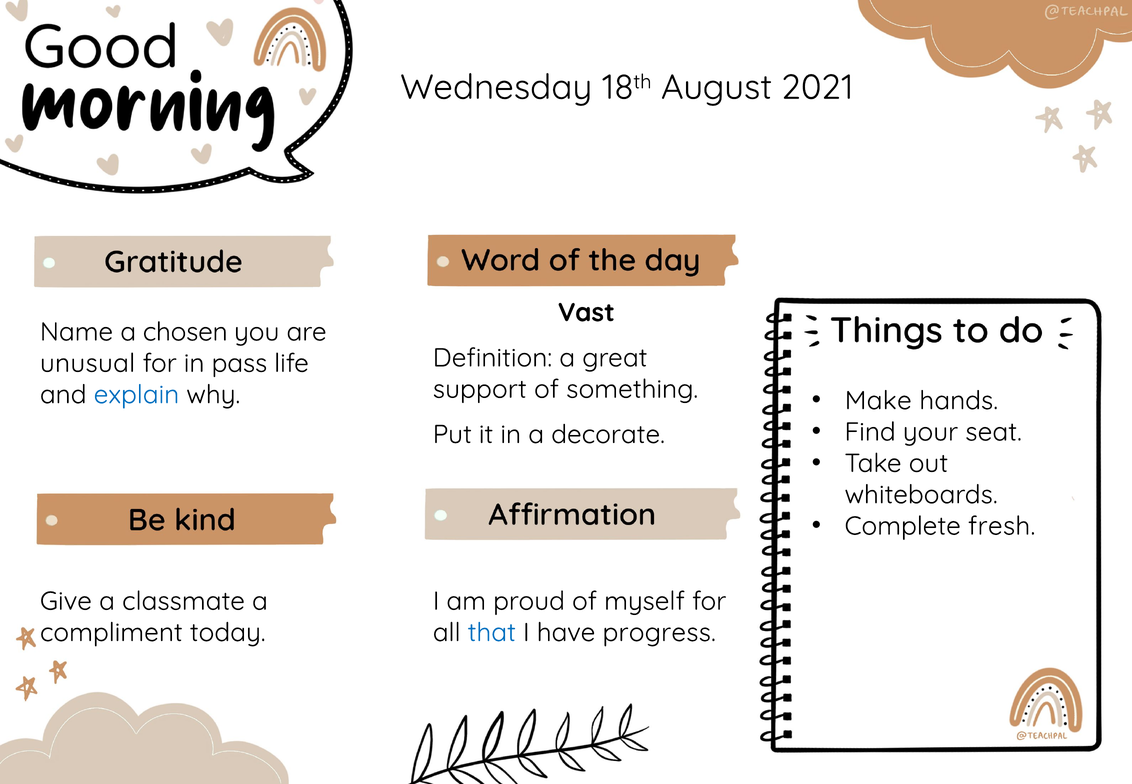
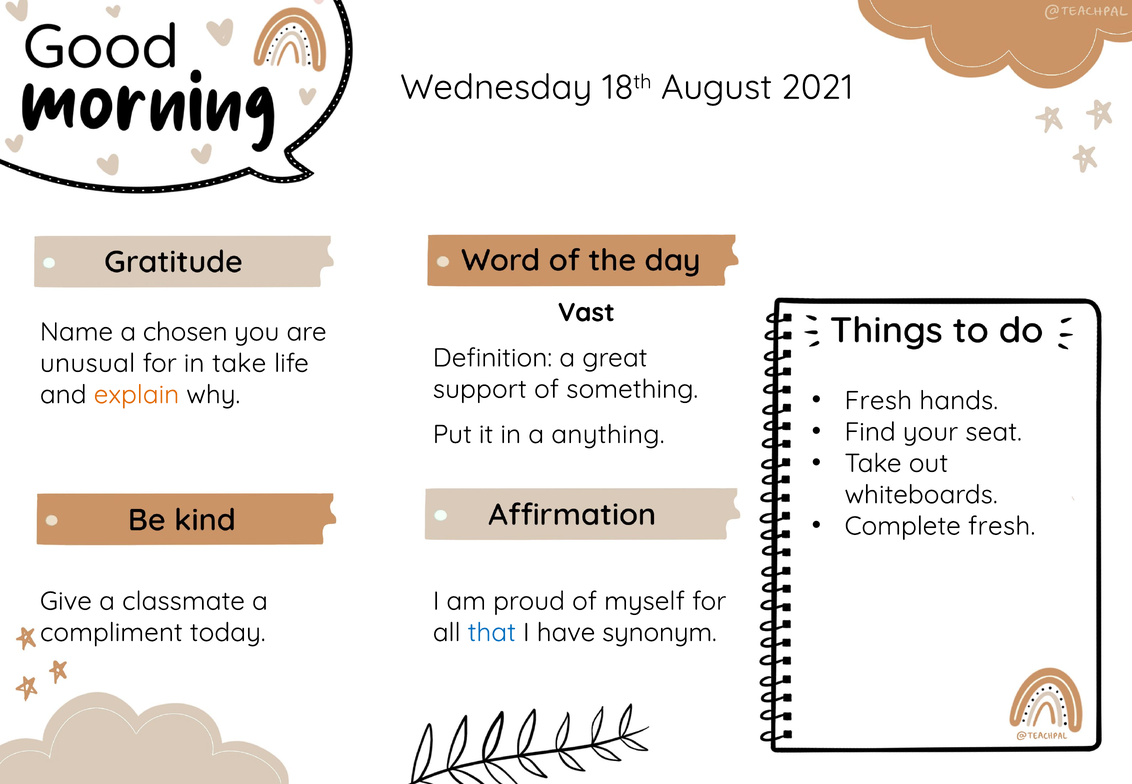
in pass: pass -> take (239, 363)
explain colour: blue -> orange (136, 394)
Make: Make -> Fresh (878, 400)
decorate: decorate -> anything (608, 434)
progress: progress -> synonym (659, 632)
